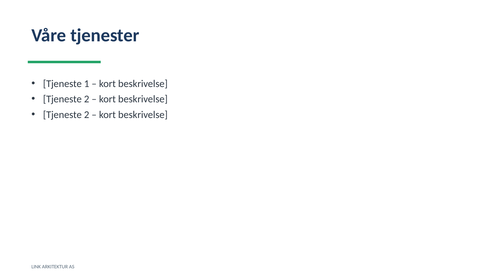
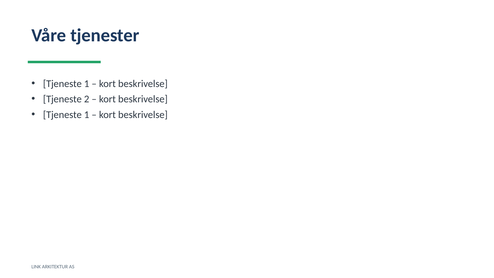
2: 2 -> 1 (87, 115)
